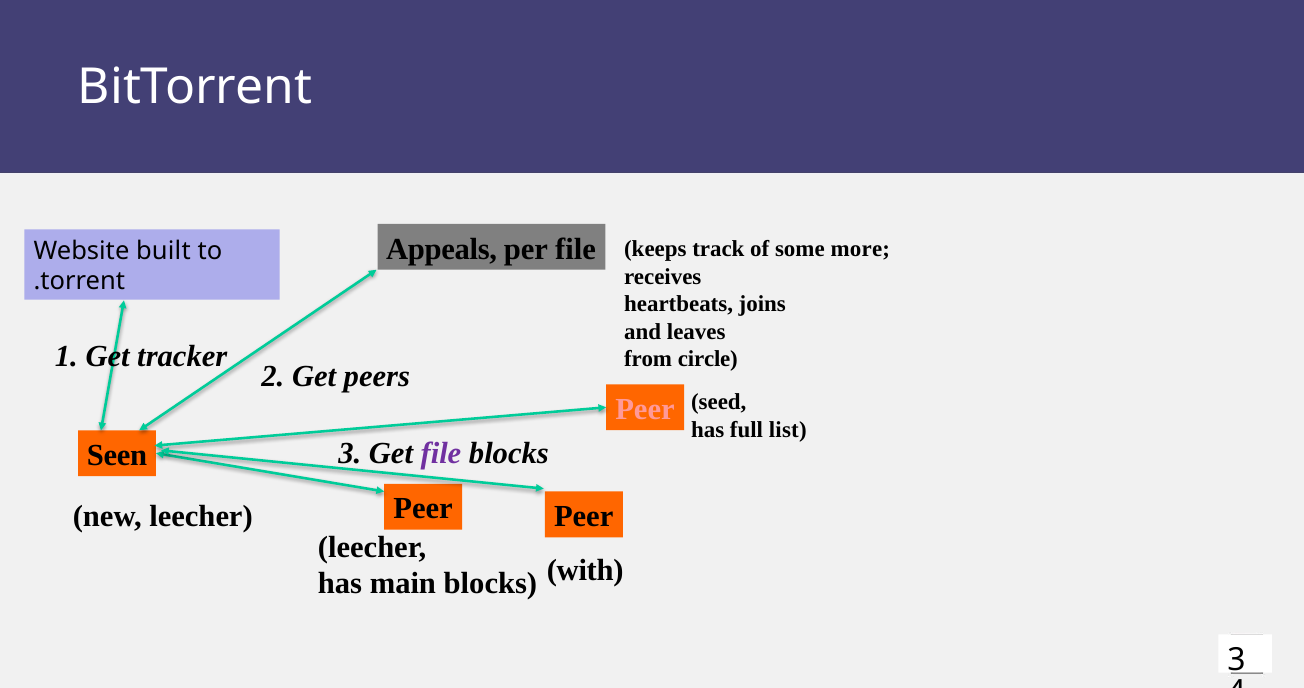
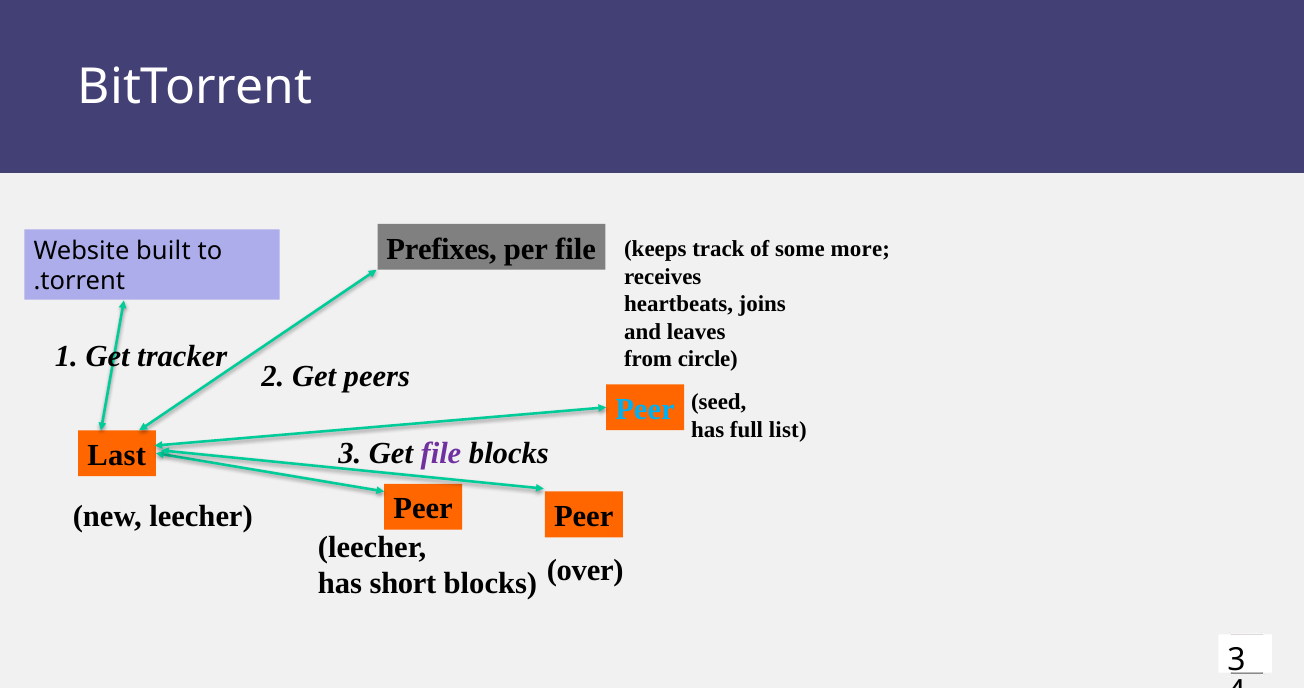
Appeals: Appeals -> Prefixes (442, 249)
Peer colour: pink -> light blue (645, 410)
Seen: Seen -> Last (117, 456)
main: main -> short (403, 584)
with: with -> over (585, 571)
